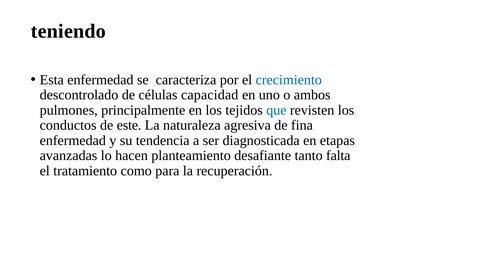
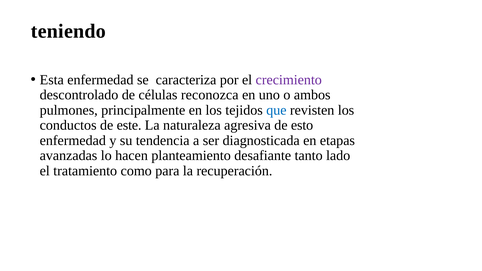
crecimiento colour: blue -> purple (289, 80)
capacidad: capacidad -> reconozca (210, 95)
fina: fina -> esto (302, 125)
falta: falta -> lado (338, 156)
